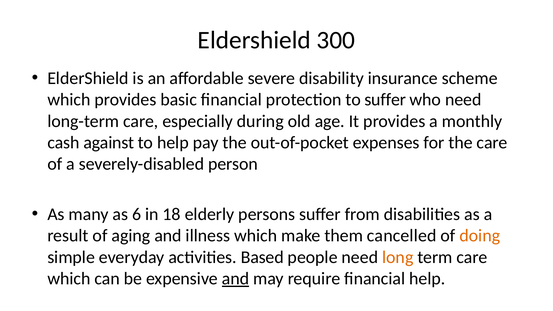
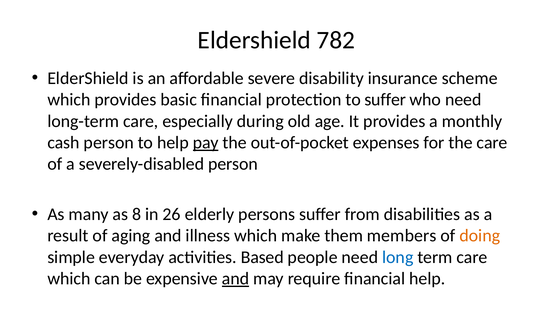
300: 300 -> 782 (336, 40)
cash against: against -> person (109, 143)
pay underline: none -> present (206, 143)
6: 6 -> 8 (137, 214)
18: 18 -> 26 (172, 214)
cancelled: cancelled -> members (402, 236)
long colour: orange -> blue (398, 257)
